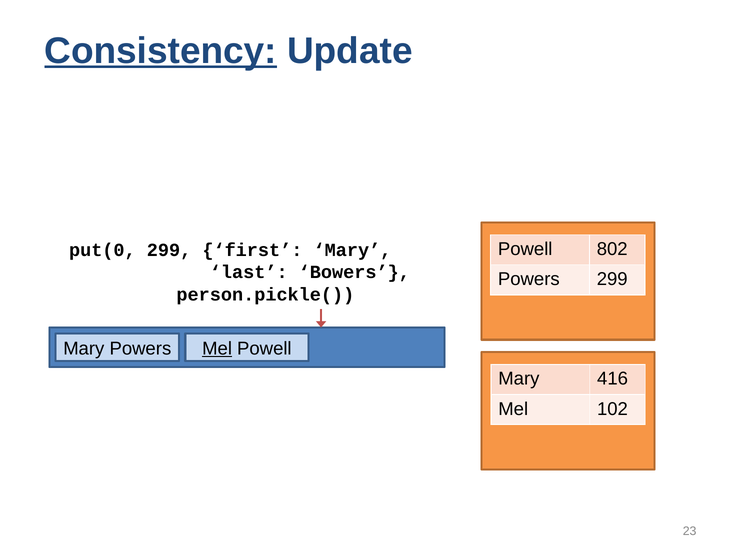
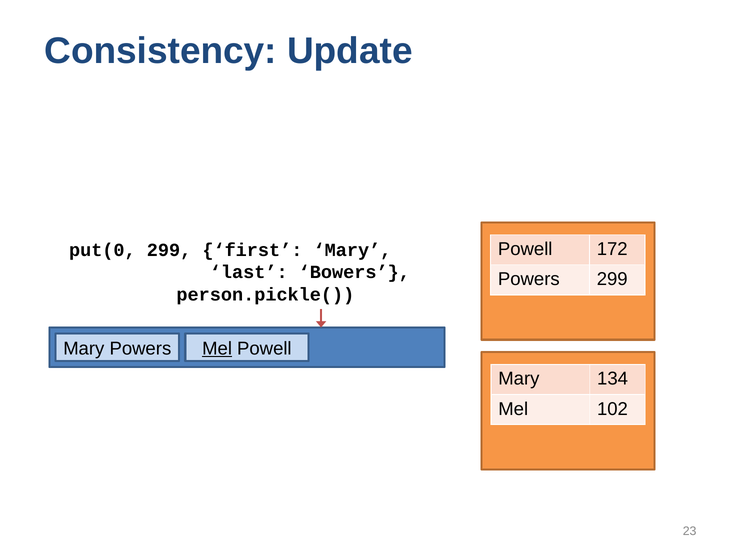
Consistency underline: present -> none (161, 51)
802: 802 -> 172 (612, 249)
416: 416 -> 134 (613, 379)
